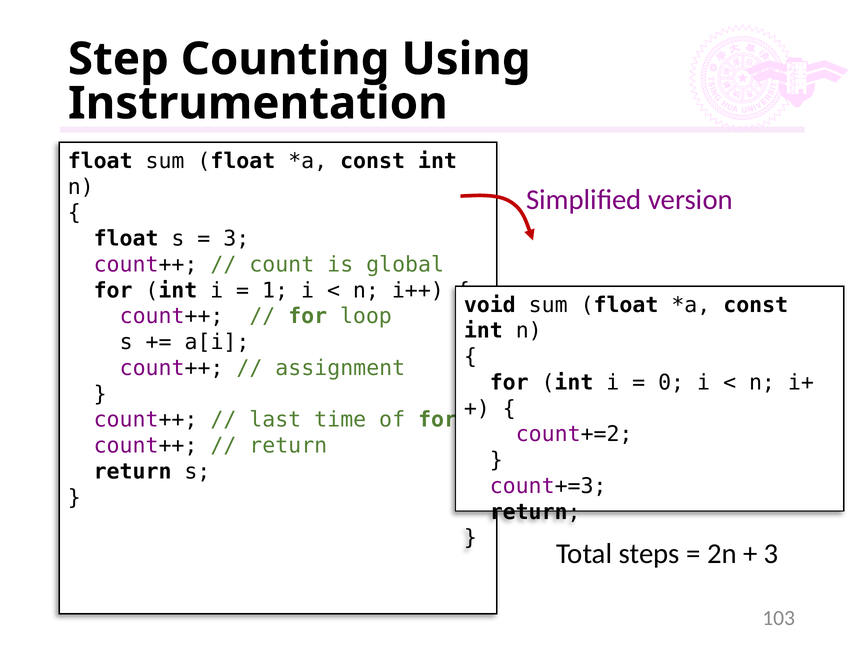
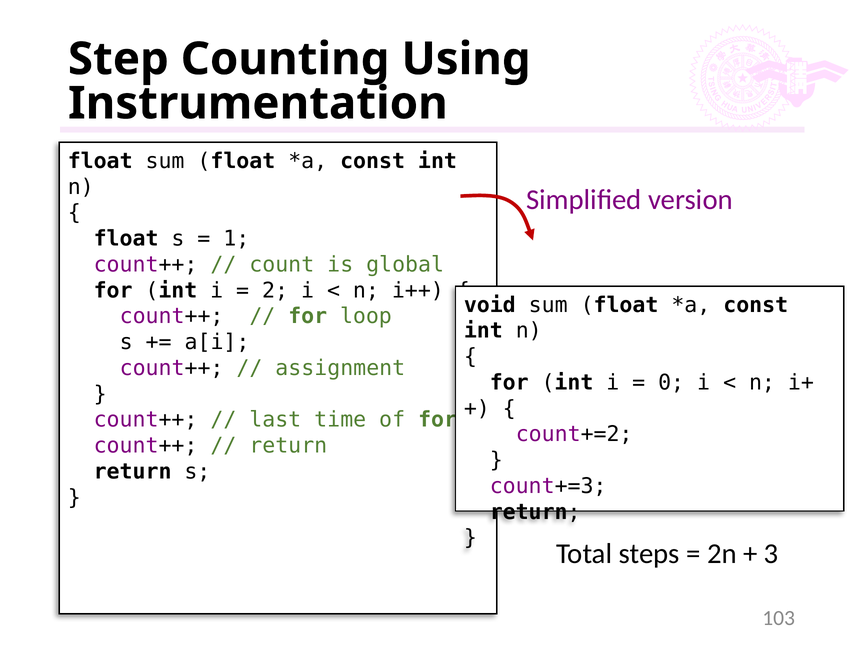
3: 3 -> 1 (236, 239)
1: 1 -> 2 (275, 291)
